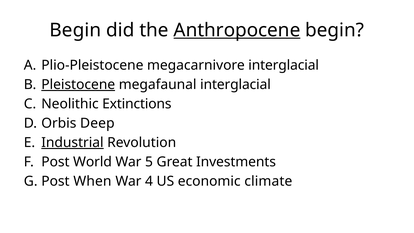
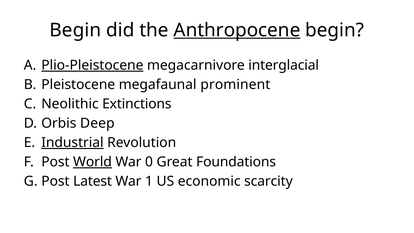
Plio-Pleistocene underline: none -> present (92, 65)
Pleistocene underline: present -> none (78, 84)
megafaunal interglacial: interglacial -> prominent (235, 84)
World underline: none -> present (93, 162)
5: 5 -> 0 (149, 162)
Investments: Investments -> Foundations (236, 162)
When: When -> Latest (93, 181)
4: 4 -> 1 (149, 181)
climate: climate -> scarcity (268, 181)
